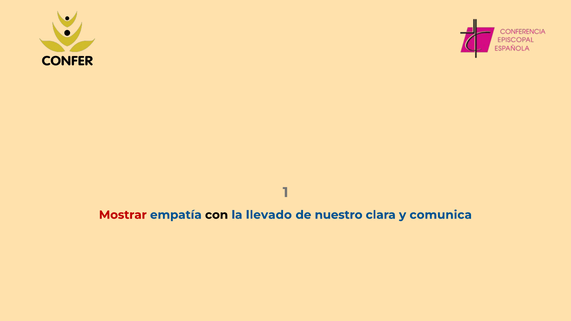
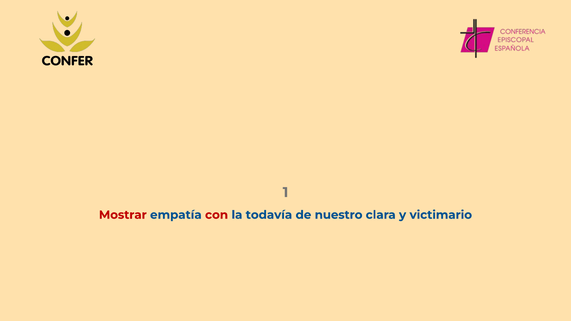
con colour: black -> red (217, 215)
llevado: llevado -> todavía (269, 215)
comunica: comunica -> victimario (441, 215)
